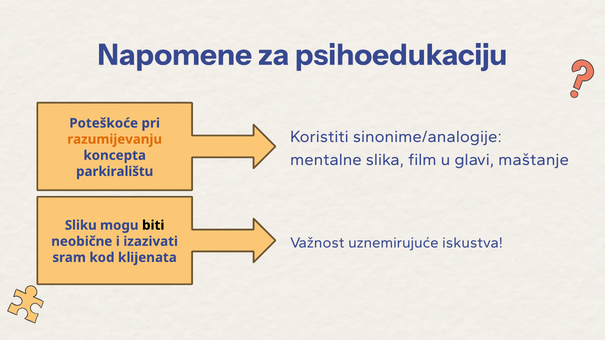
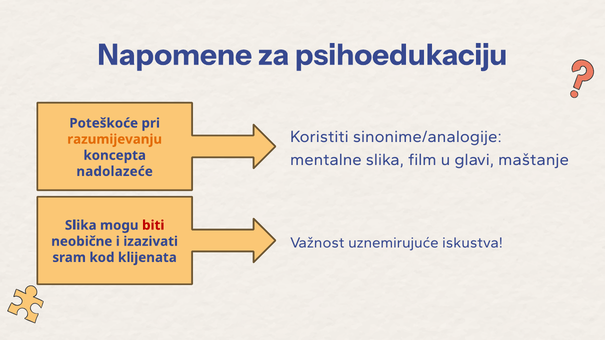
parkiralištu: parkiralištu -> nadolazeće (115, 172)
Sliku: Sliku -> Slika (81, 226)
biti colour: black -> red (153, 226)
